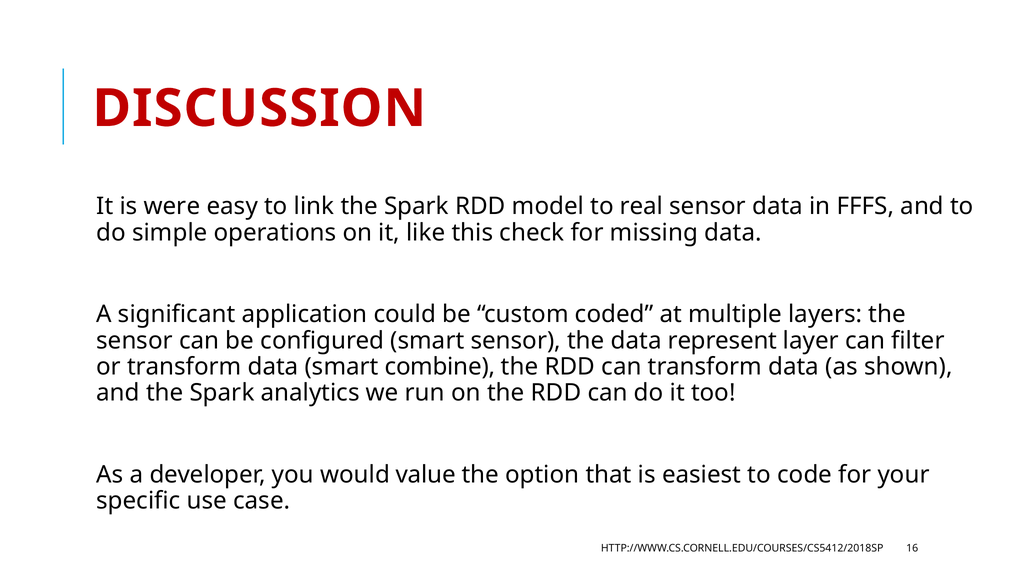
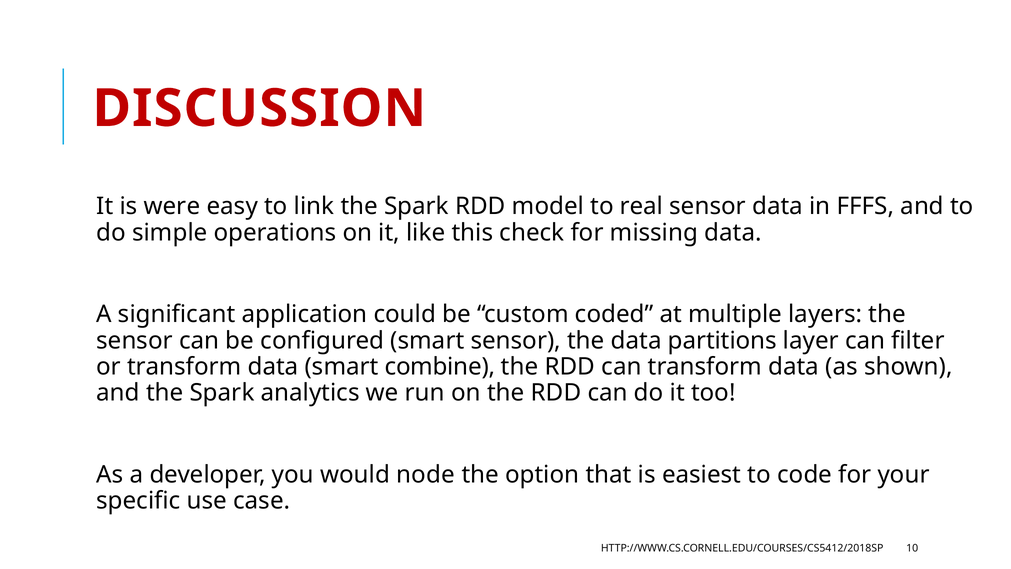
represent: represent -> partitions (722, 340)
value: value -> node (426, 474)
16: 16 -> 10 (912, 548)
